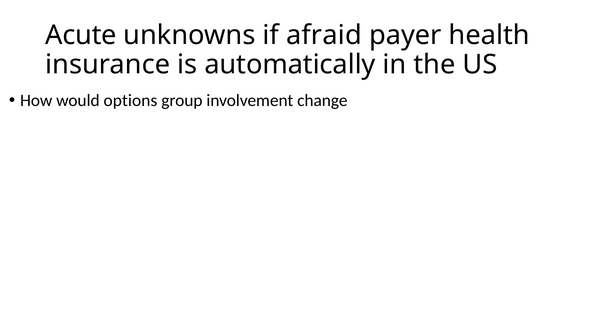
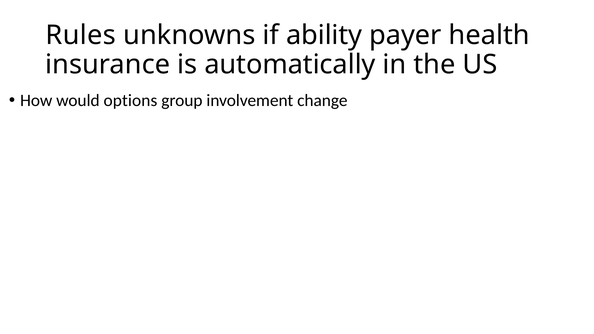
Acute: Acute -> Rules (81, 35)
afraid: afraid -> ability (324, 35)
